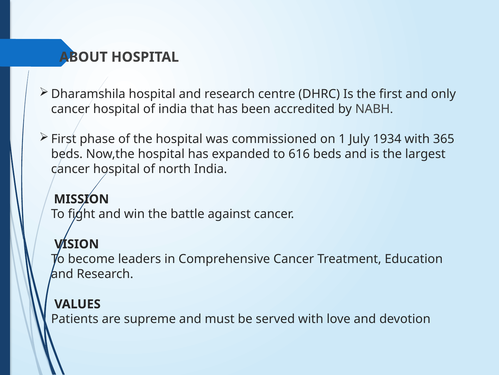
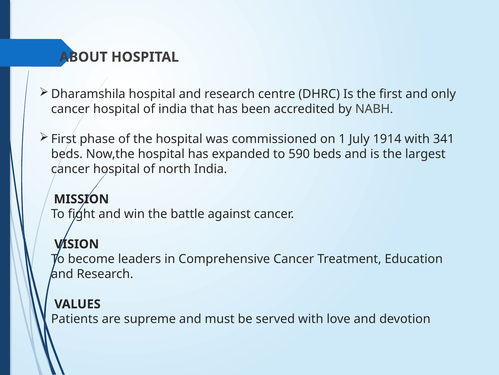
1934: 1934 -> 1914 (387, 139)
365: 365 -> 341 (444, 139)
616: 616 -> 590 (299, 154)
